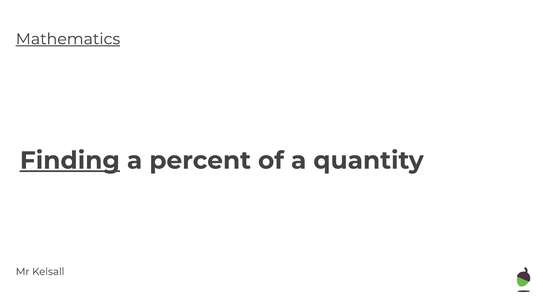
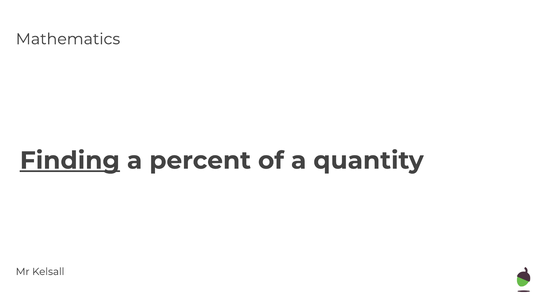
Mathematics underline: present -> none (68, 39)
